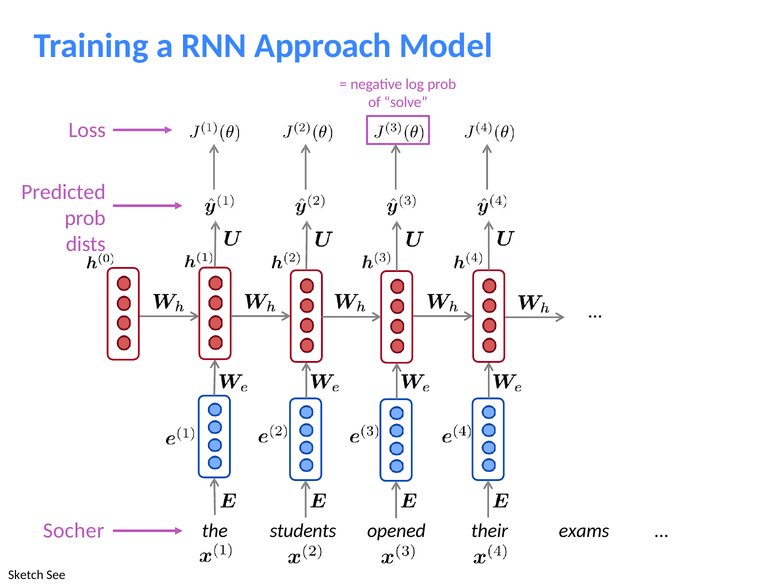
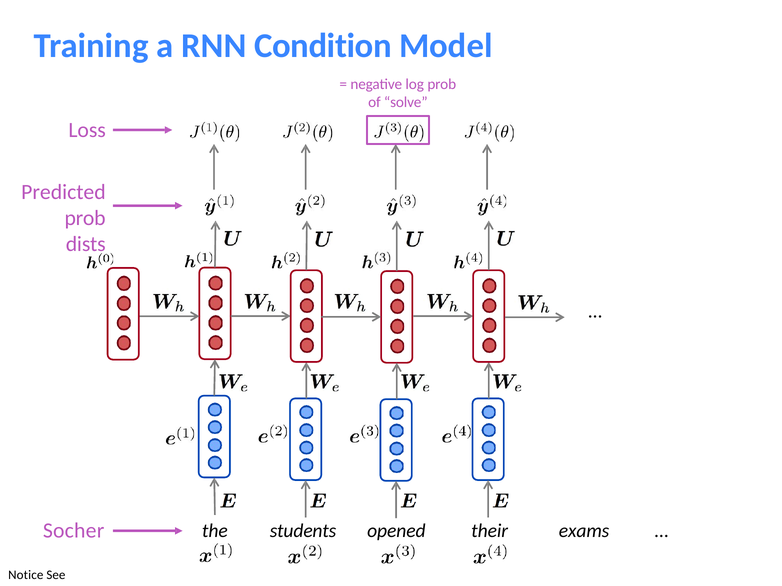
Approach: Approach -> Condition (323, 46)
Sketch: Sketch -> Notice (26, 575)
